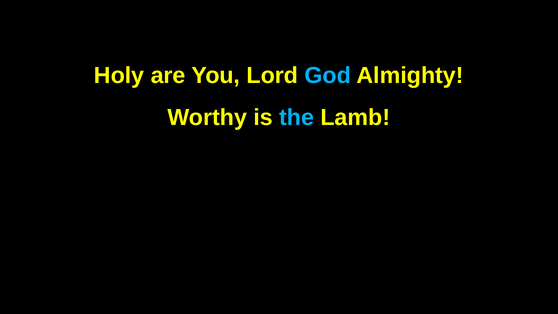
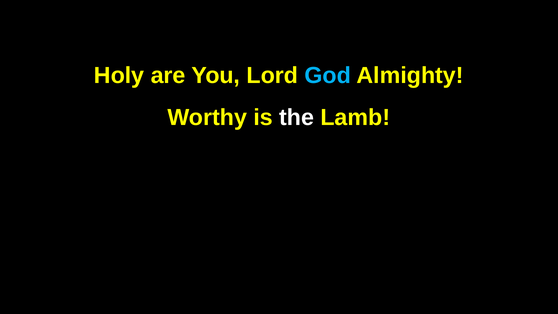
the colour: light blue -> white (297, 117)
